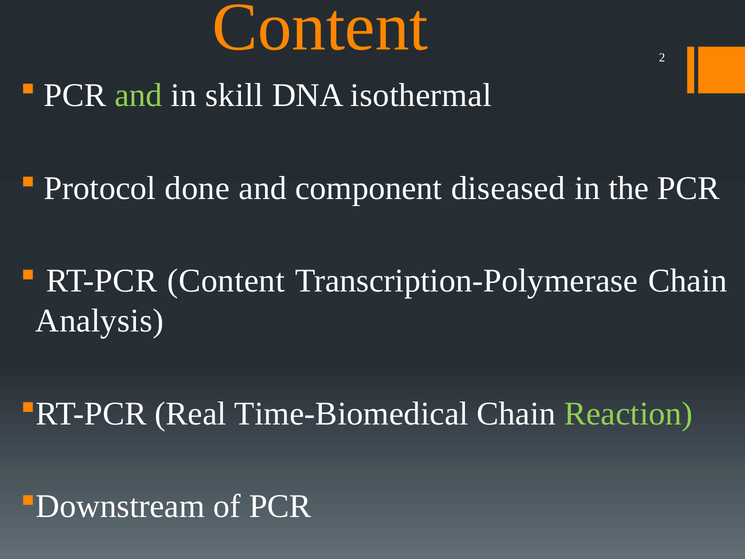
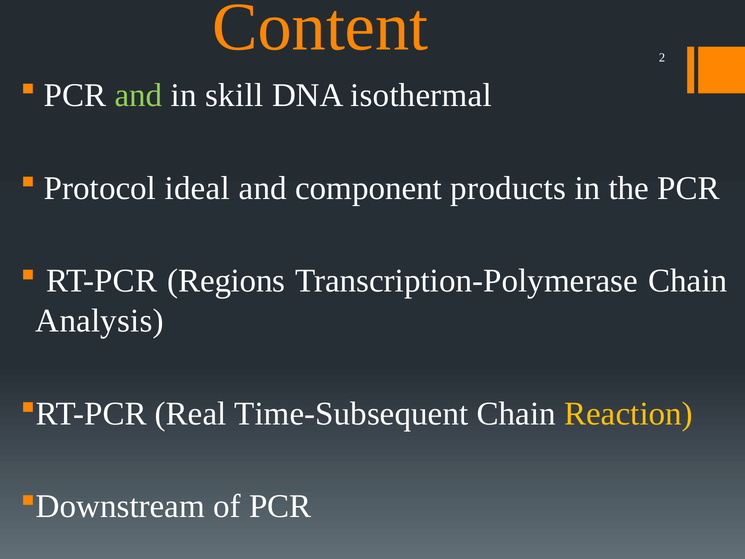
done: done -> ideal (197, 188)
diseased: diseased -> products (508, 188)
RT-PCR Content: Content -> Regions (226, 281)
Time-Biomedical: Time-Biomedical -> Time-Subsequent (351, 413)
Reaction colour: light green -> yellow (629, 413)
